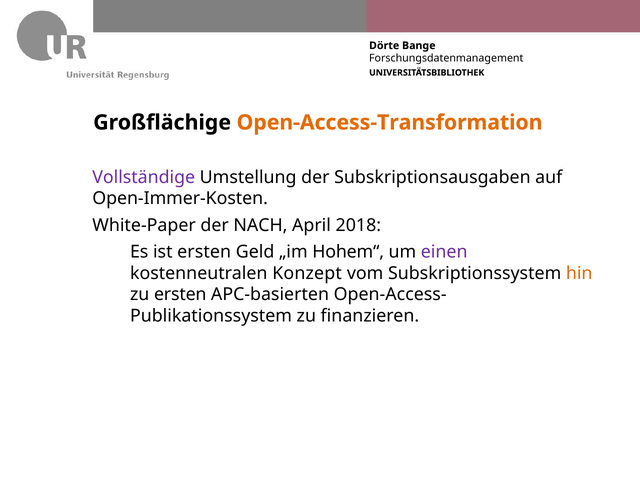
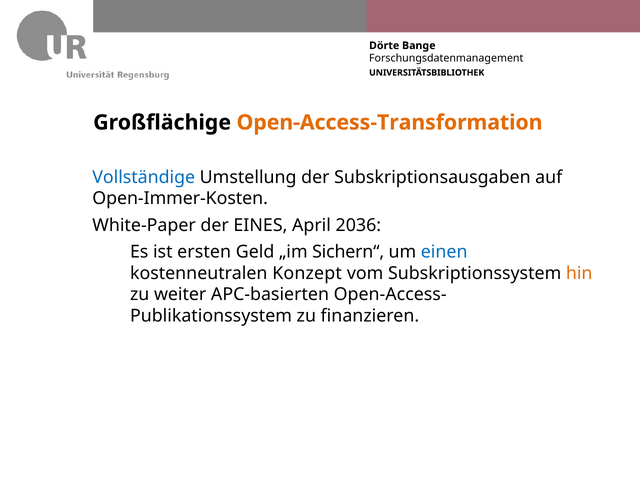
Vollständige colour: purple -> blue (144, 177)
NACH: NACH -> EINES (260, 225)
2018: 2018 -> 2036 (358, 225)
Hohem“: Hohem“ -> Sichern“ (348, 252)
einen colour: purple -> blue (444, 252)
zu ersten: ersten -> weiter (180, 295)
